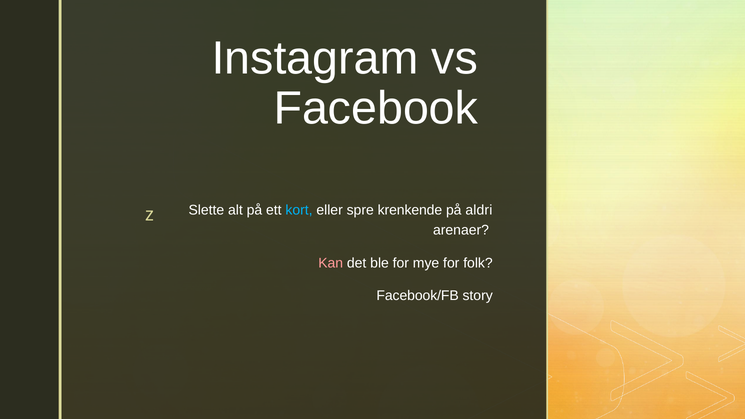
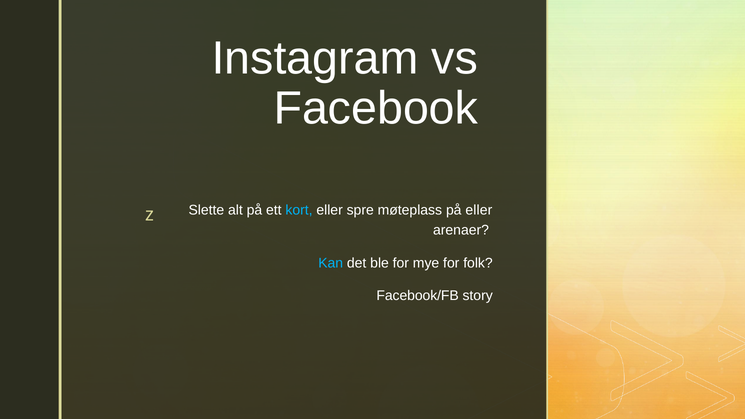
krenkende: krenkende -> møteplass (410, 210)
på aldri: aldri -> eller (479, 210)
Kan colour: pink -> light blue (331, 263)
